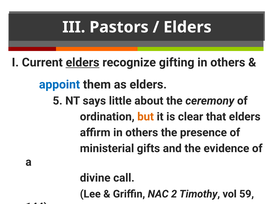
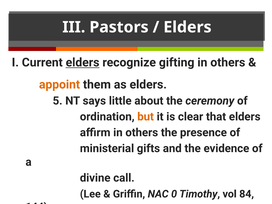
appoint colour: blue -> orange (59, 84)
2: 2 -> 0 (174, 194)
59: 59 -> 84 (247, 194)
